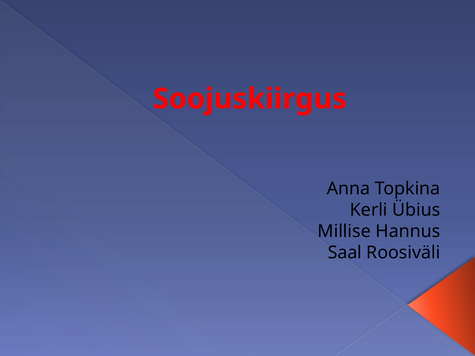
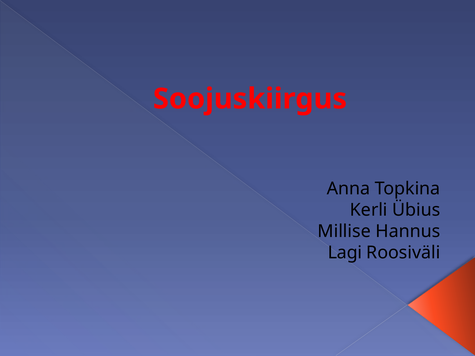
Saal: Saal -> Lagi (345, 253)
